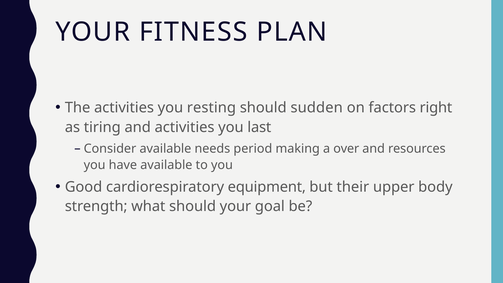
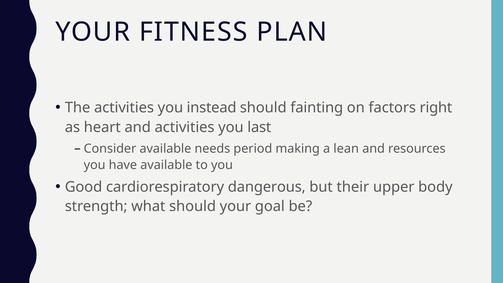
resting: resting -> instead (212, 108)
sudden: sudden -> fainting (317, 108)
tiring: tiring -> heart (102, 127)
over: over -> lean (346, 149)
equipment: equipment -> dangerous (267, 187)
